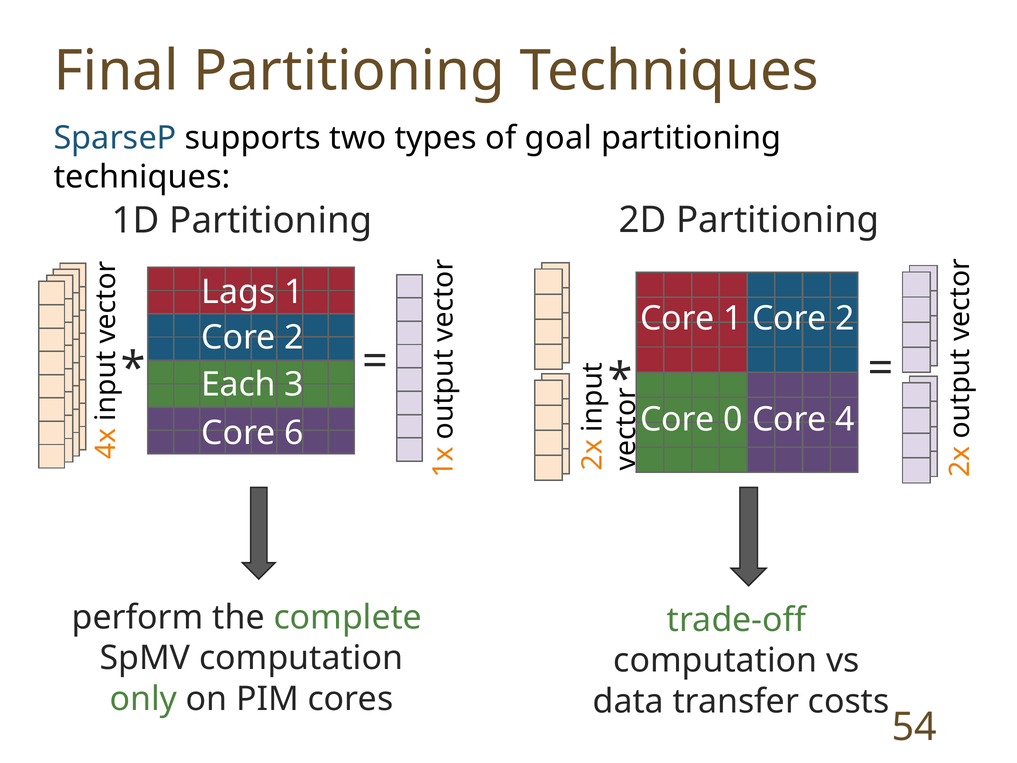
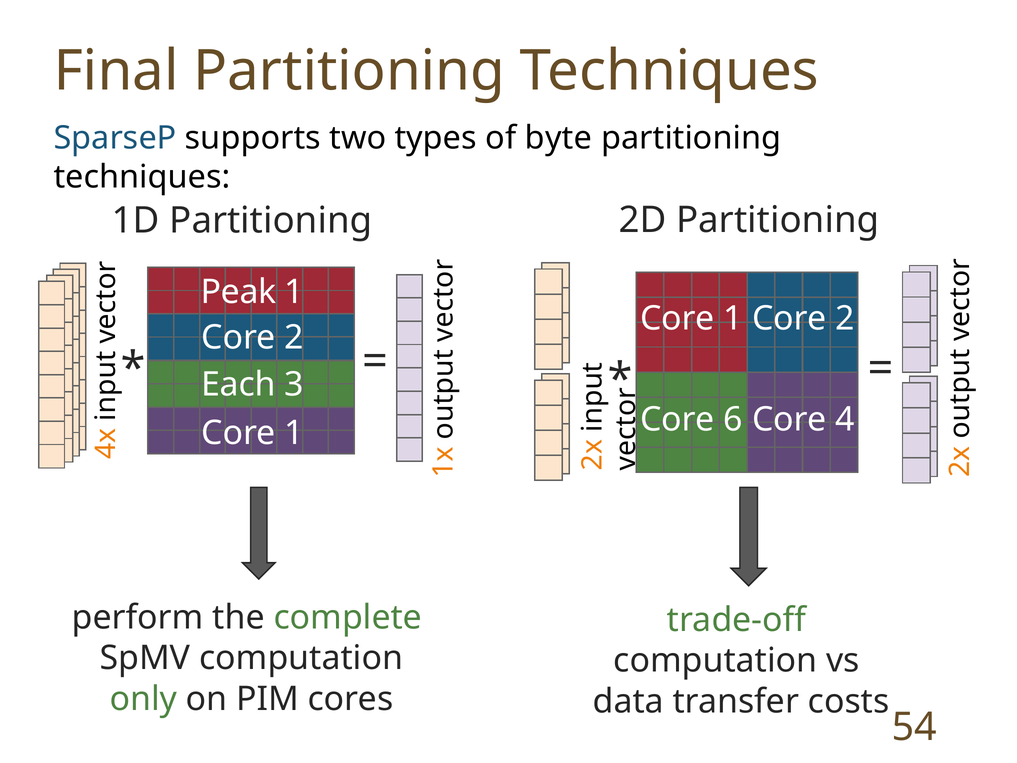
goal: goal -> byte (559, 138)
Lags: Lags -> Peak (239, 292)
0: 0 -> 6 (733, 419)
6: 6 -> 1 (294, 433)
